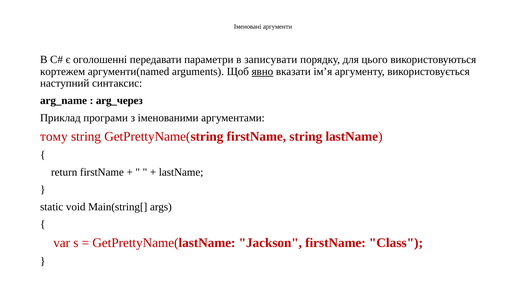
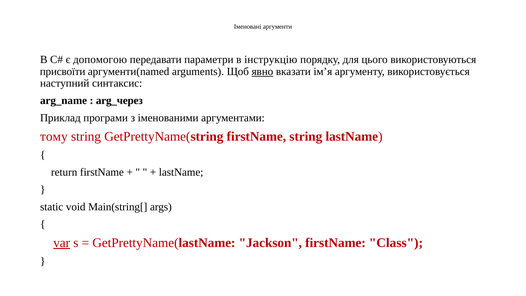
оголошенні: оголошенні -> допомогою (100, 60)
записувати: записувати -> інструкцію (271, 60)
кортежем: кортежем -> присвоїти (63, 71)
var underline: none -> present (62, 243)
